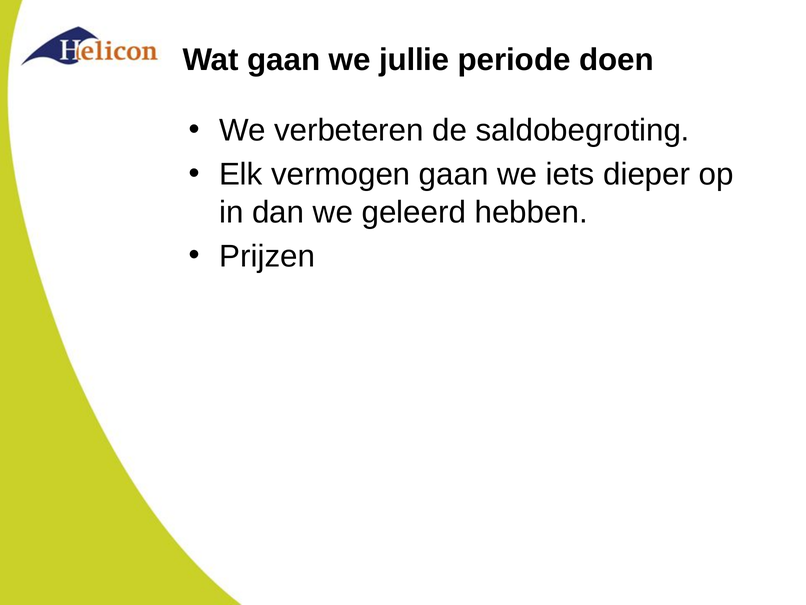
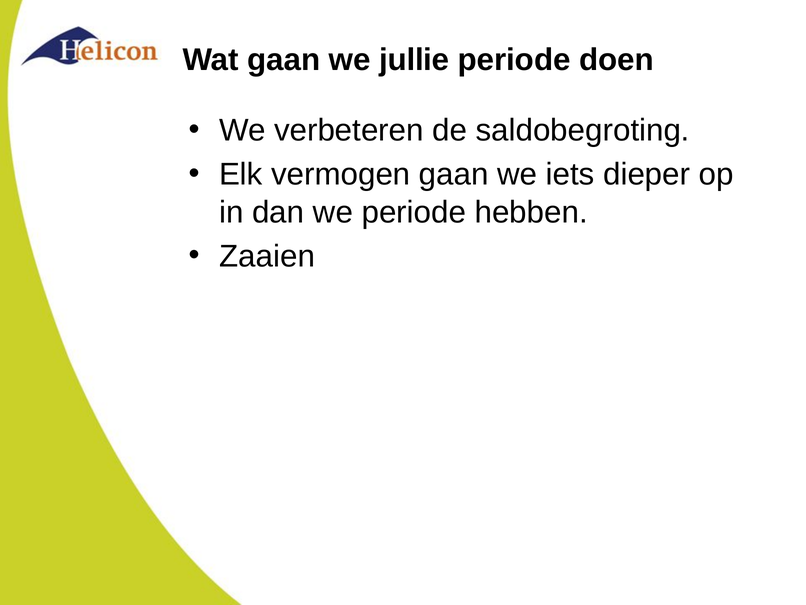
we geleerd: geleerd -> periode (414, 212)
Prijzen: Prijzen -> Zaaien (267, 256)
